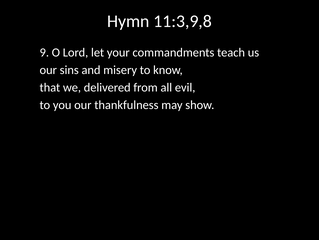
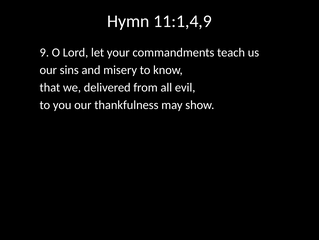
11:3,9,8: 11:3,9,8 -> 11:1,4,9 (183, 21)
